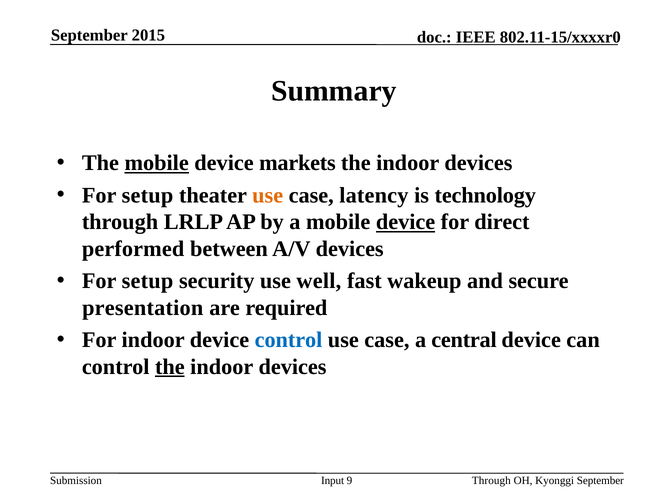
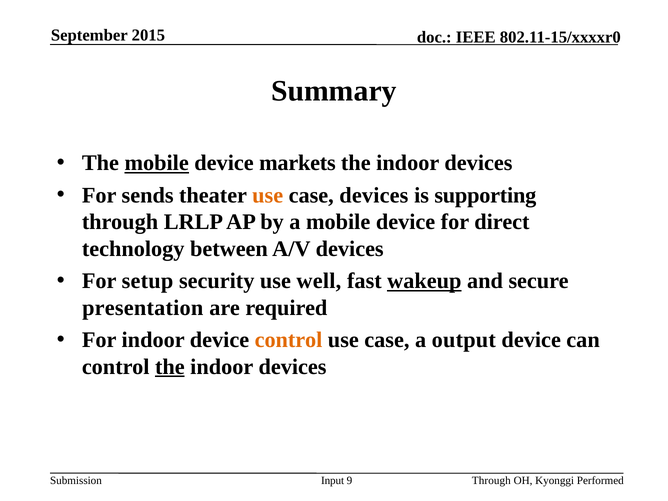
setup: setup -> sends (148, 195)
case latency: latency -> devices (374, 195)
technology: technology -> supporting (485, 195)
device underline: present -> none (406, 222)
performed: performed -> technology (133, 249)
wakeup underline: none -> present (424, 281)
control colour: blue -> orange (289, 340)
central: central -> output (464, 340)
Kyonggi September: September -> Performed (600, 480)
